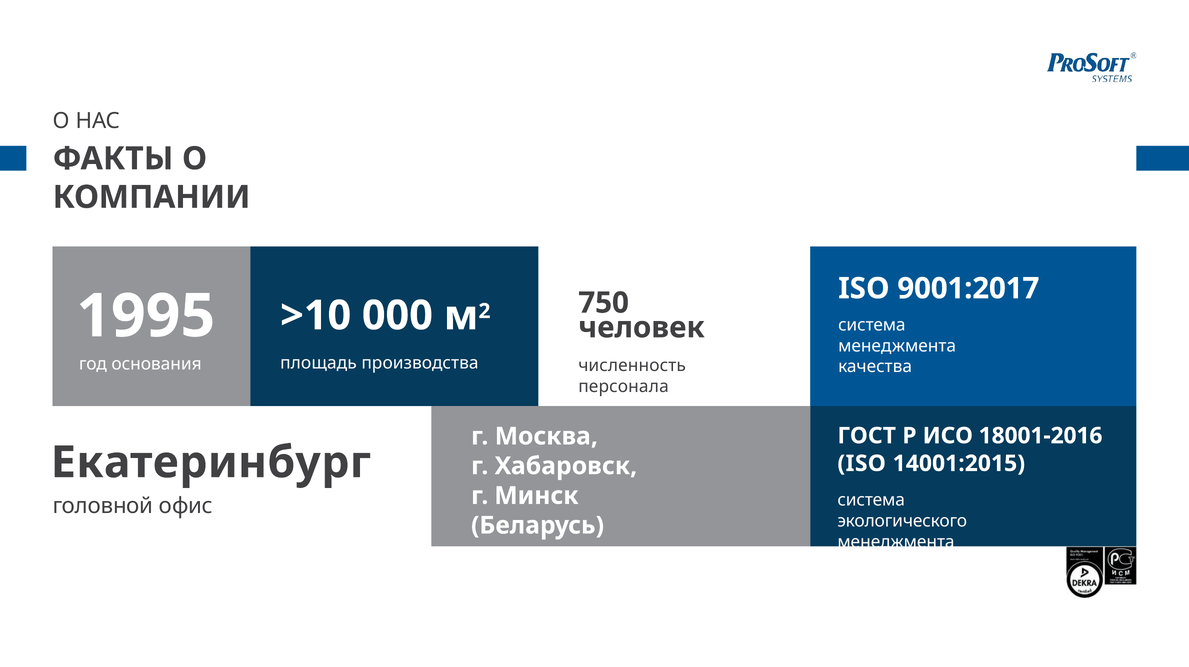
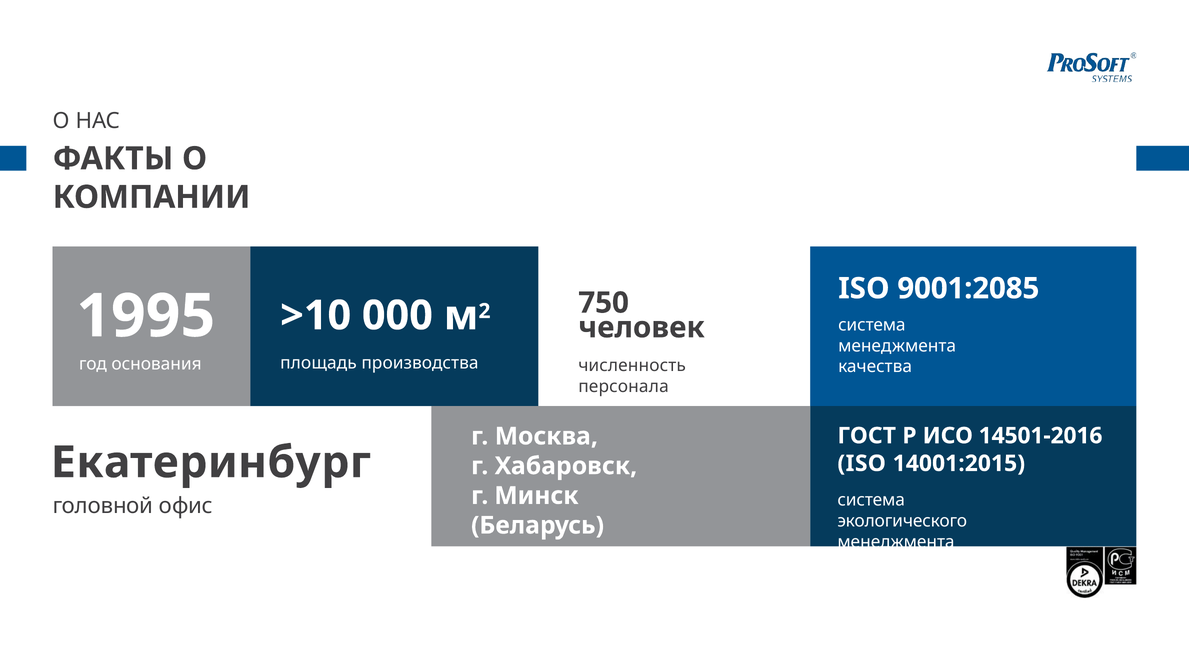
9001:2017: 9001:2017 -> 9001:2085 (968, 288)
18001-2016: 18001-2016 -> 14501-2016 (1041, 436)
